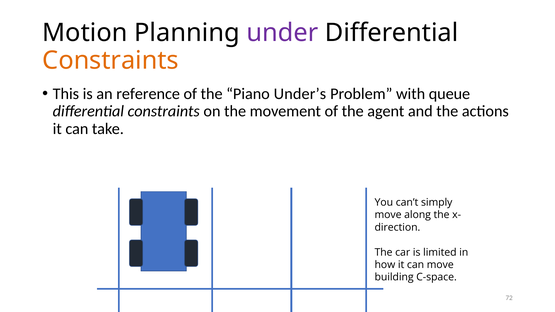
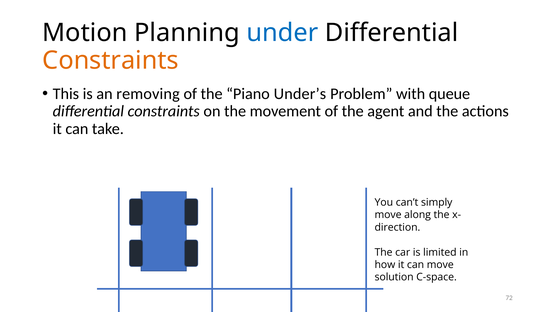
under colour: purple -> blue (282, 33)
reference: reference -> removing (148, 94)
building: building -> solution (394, 277)
